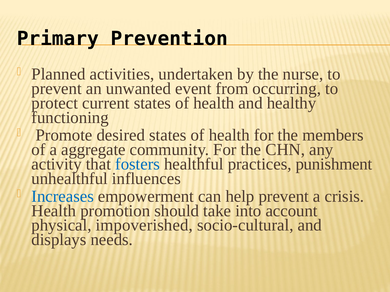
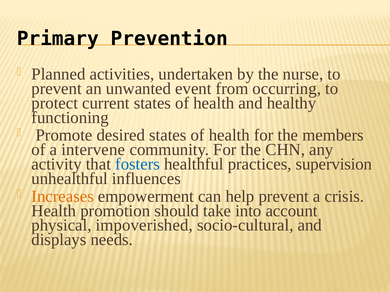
aggregate: aggregate -> intervene (93, 150)
punishment: punishment -> supervision (334, 164)
Increases colour: blue -> orange (63, 197)
